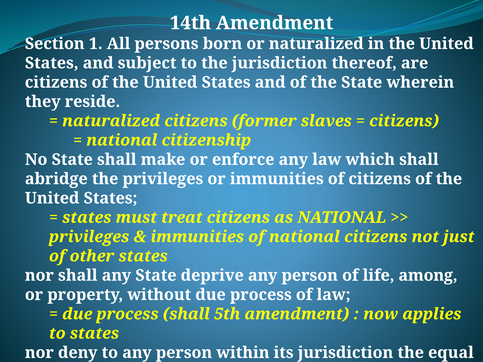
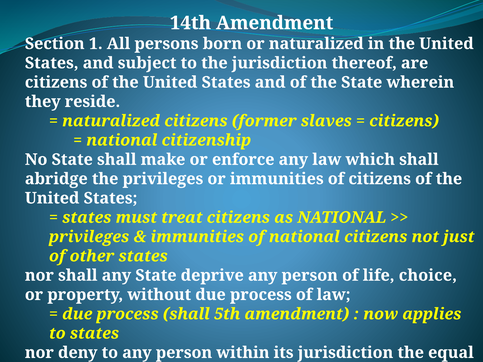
among: among -> choice (428, 276)
